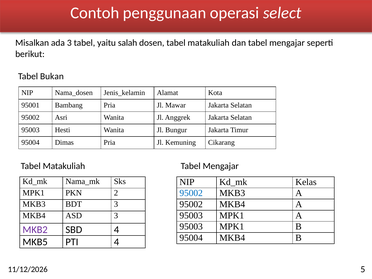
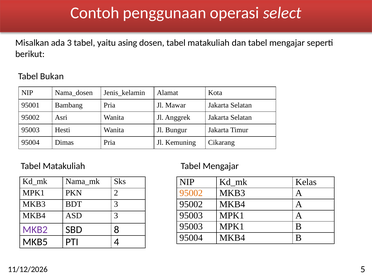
salah: salah -> asing (128, 43)
95002 colour: blue -> orange (191, 193)
SBD 4: 4 -> 8 (117, 230)
